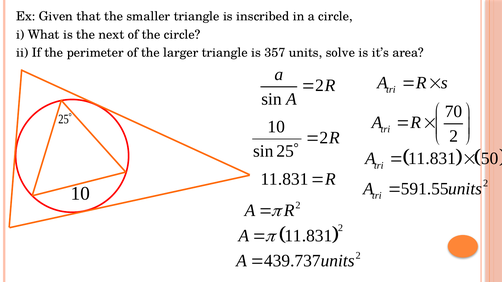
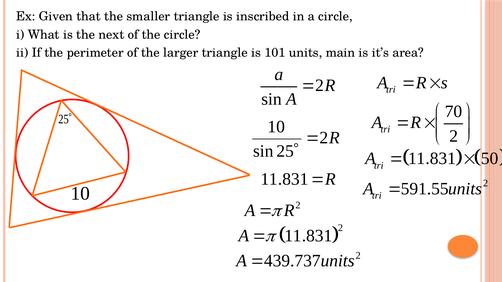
357: 357 -> 101 (275, 53)
solve: solve -> main (340, 53)
